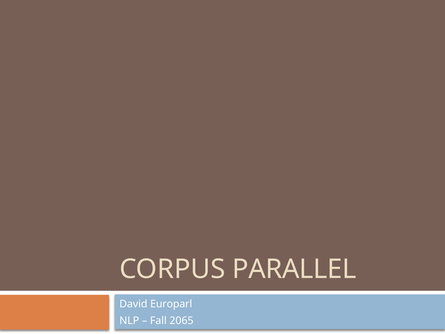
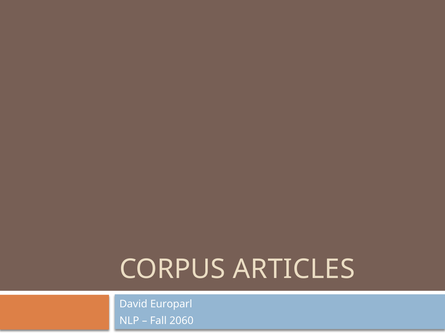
PARALLEL: PARALLEL -> ARTICLES (294, 269)
2065: 2065 -> 2060 (181, 321)
